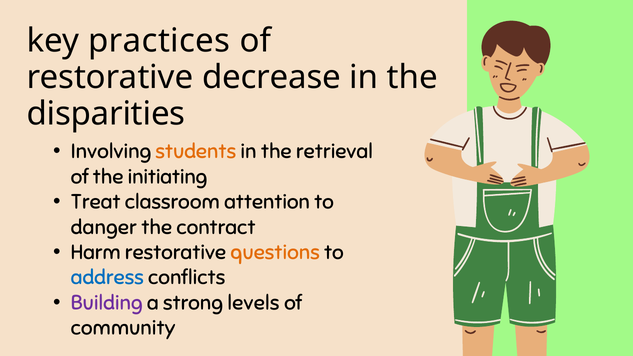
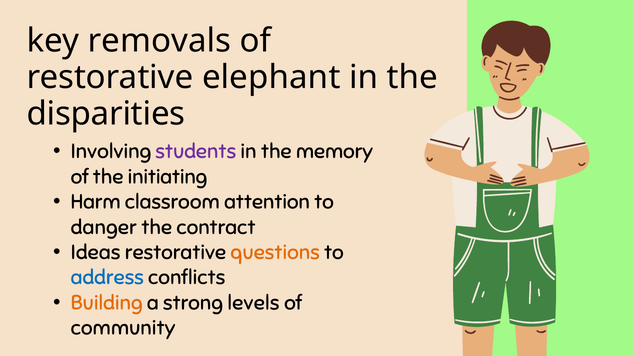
practices: practices -> removals (159, 41)
decrease: decrease -> elephant (271, 77)
students colour: orange -> purple (196, 152)
retrieval: retrieval -> memory (334, 152)
Treat: Treat -> Harm (96, 202)
Harm: Harm -> Ideas (96, 252)
Building colour: purple -> orange (107, 303)
